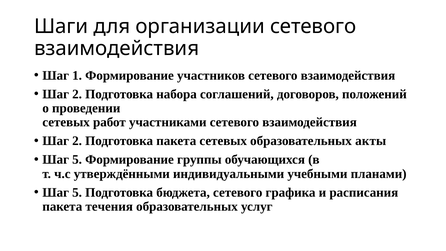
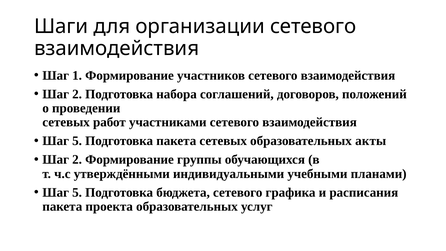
2: 2 -> 5 (77, 141)
5: 5 -> 2 (77, 160)
течения: течения -> проекта (109, 206)
